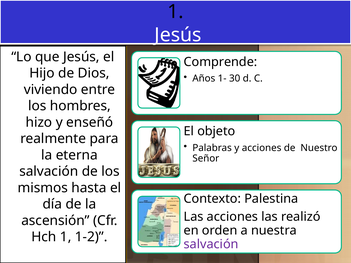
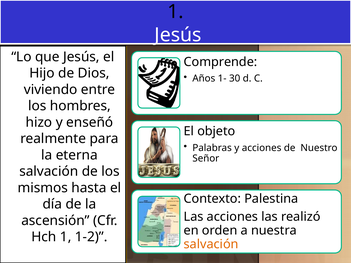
salvación colour: purple -> orange (211, 244)
